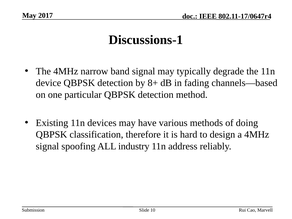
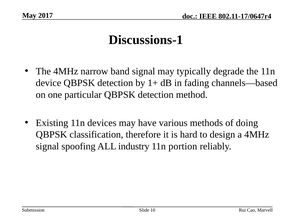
8+: 8+ -> 1+ (153, 83)
address: address -> portion (183, 146)
